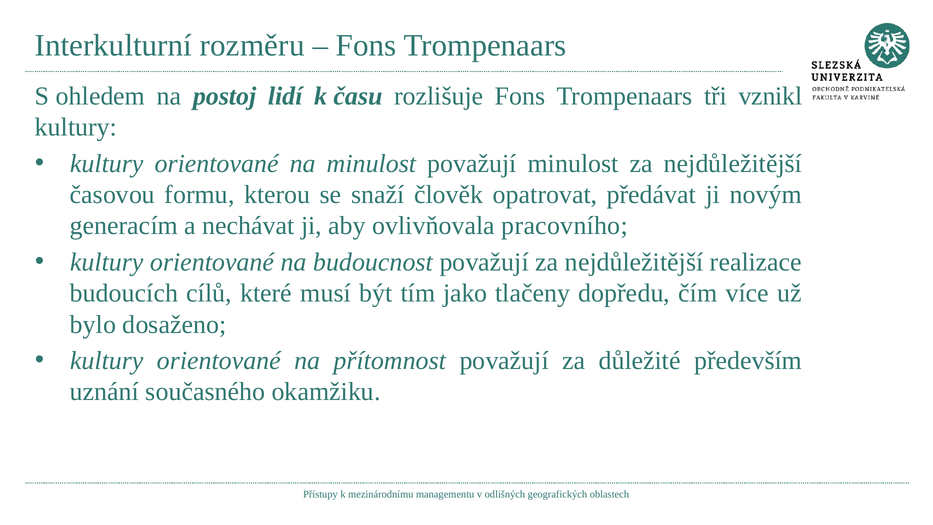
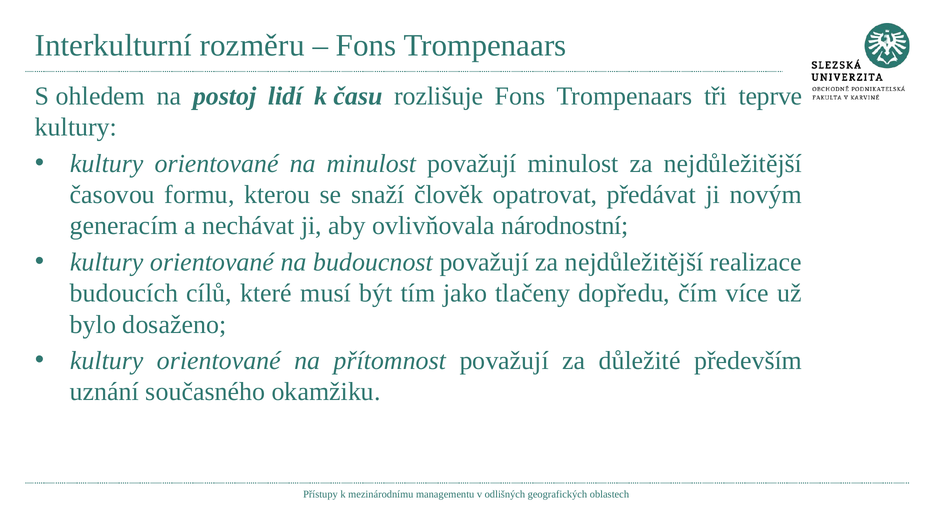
vznikl: vznikl -> teprve (771, 96)
pracovního: pracovního -> národnostní (565, 226)
